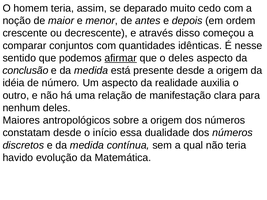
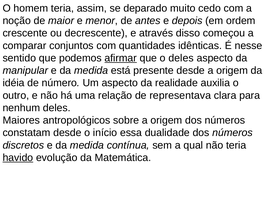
conclusão: conclusão -> manipular (25, 71)
manifestação: manifestação -> representava (180, 96)
havido underline: none -> present (18, 158)
